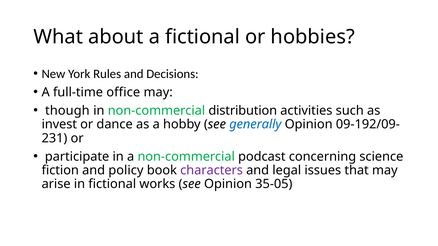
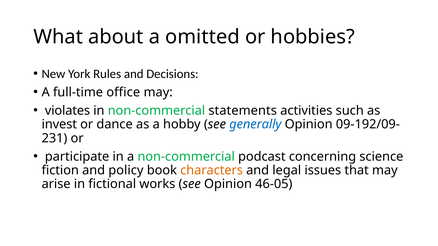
a fictional: fictional -> omitted (203, 37)
though: though -> violates (67, 111)
distribution: distribution -> statements (243, 111)
characters colour: purple -> orange (212, 171)
35-05: 35-05 -> 46-05 (274, 184)
